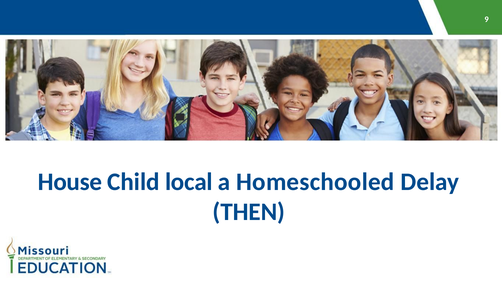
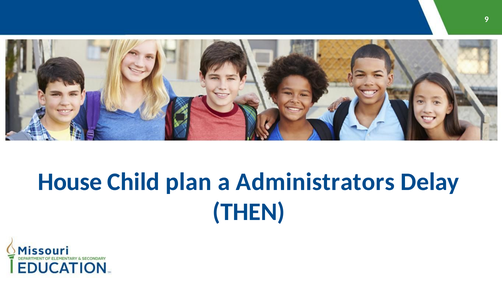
local: local -> plan (189, 181)
Homeschooled: Homeschooled -> Administrators (315, 181)
